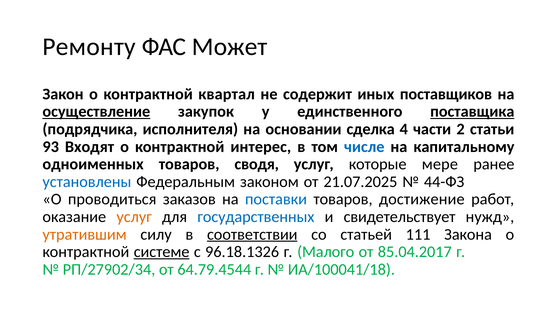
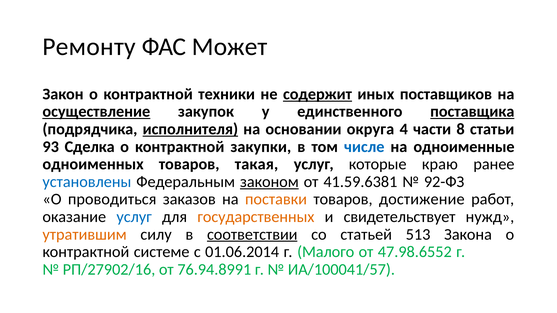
квартал: квартал -> техники (227, 94)
содержит underline: none -> present (318, 94)
исполнителя underline: none -> present (190, 129)
сделка: сделка -> округа (370, 129)
2: 2 -> 8 (461, 129)
Входят: Входят -> Сделка (90, 147)
интерес: интерес -> закупки (261, 147)
капитальному: капитальному -> одноименные (464, 147)
сводя: сводя -> такая (257, 164)
мере: мере -> краю (440, 164)
законом underline: none -> present (269, 182)
21.07.2025: 21.07.2025 -> 41.59.6381 (360, 182)
44-ФЗ: 44-ФЗ -> 92-ФЗ (444, 182)
поставки colour: blue -> orange (276, 199)
услуг colour: orange -> blue (134, 217)
государственных colour: blue -> orange (256, 217)
111: 111 -> 513 (418, 235)
системе underline: present -> none (162, 252)
96.18.1326: 96.18.1326 -> 01.06.2014 (242, 252)
85.04.2017: 85.04.2017 -> 47.98.6552 (415, 252)
РП/27902/34: РП/27902/34 -> РП/27902/16 (109, 270)
64.79.4544: 64.79.4544 -> 76.94.8991 (214, 270)
ИА/100041/18: ИА/100041/18 -> ИА/100041/57 (341, 270)
